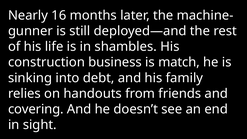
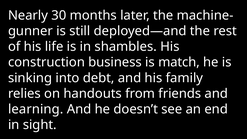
16: 16 -> 30 (59, 15)
covering: covering -> learning (36, 109)
